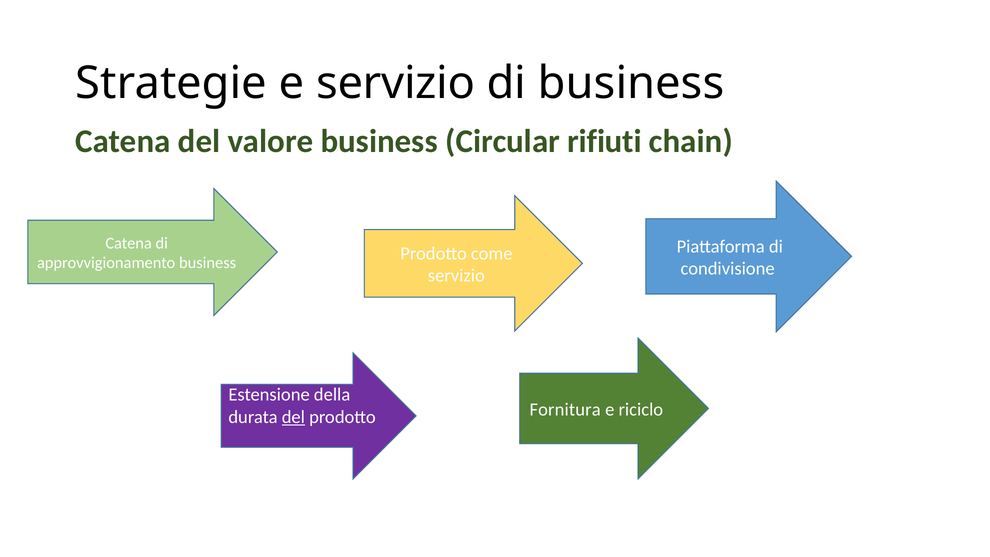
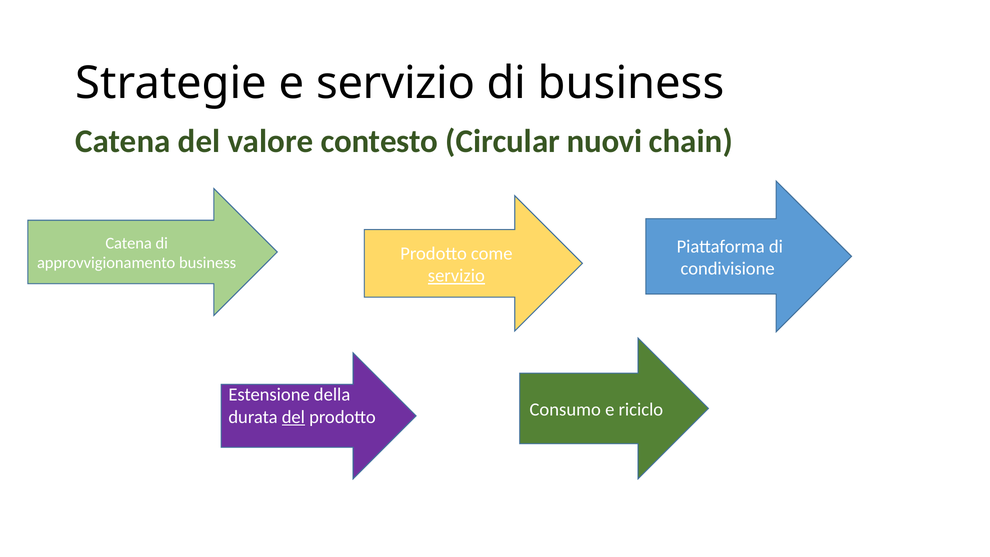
valore business: business -> contesto (379, 141)
rifiuti: rifiuti -> nuovi (605, 141)
servizio underline: none -> present (456, 276)
Fornitura: Fornitura -> Consumo (565, 410)
